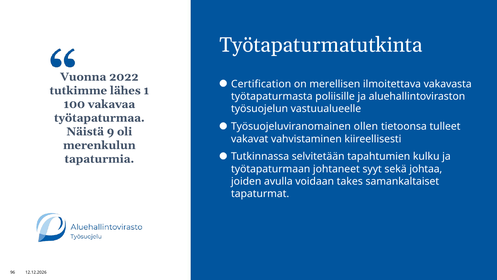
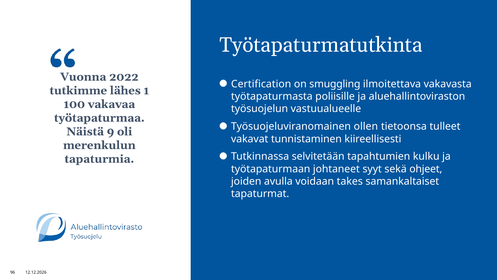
merellisen: merellisen -> smuggling (335, 84)
vahvistaminen: vahvistaminen -> tunnistaminen (306, 139)
johtaa: johtaa -> ohjeet (426, 169)
